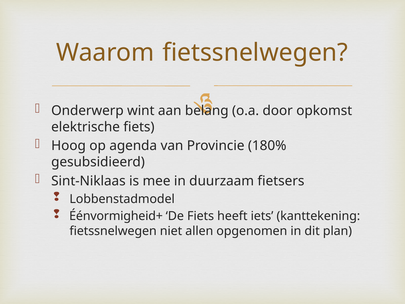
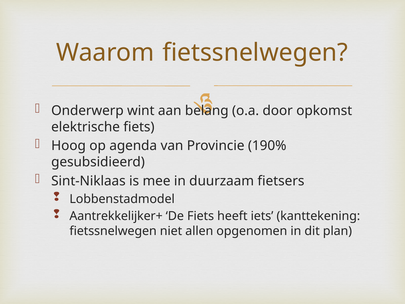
180%: 180% -> 190% (267, 146)
Éénvormigheid+: Éénvormigheid+ -> Aantrekkelijker+ (116, 216)
